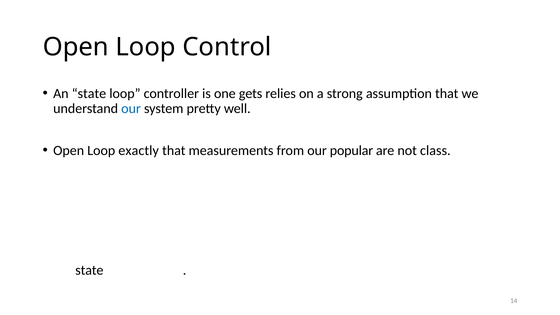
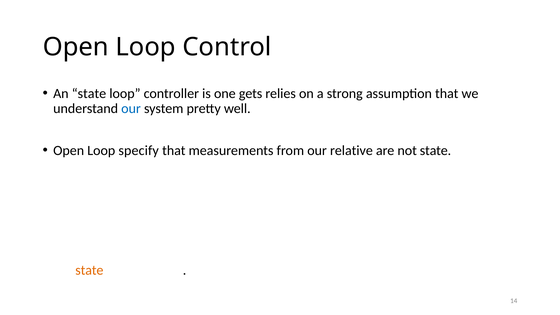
exactly: exactly -> specify (139, 150)
popular: popular -> relative (351, 150)
not class: class -> state (435, 150)
state colour: black -> orange (89, 270)
